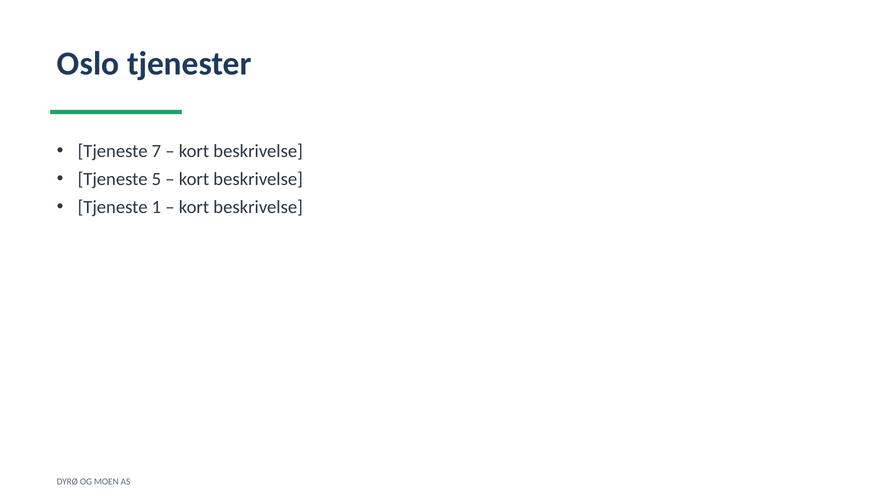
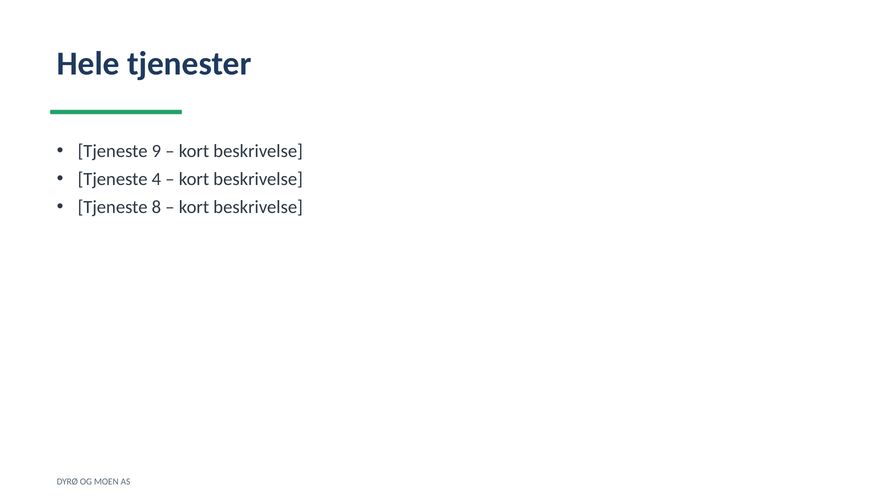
Oslo: Oslo -> Hele (88, 64)
7: 7 -> 9 (156, 151)
5: 5 -> 4 (156, 179)
1: 1 -> 8 (156, 207)
